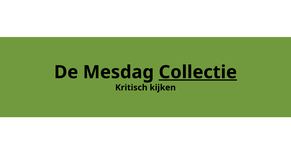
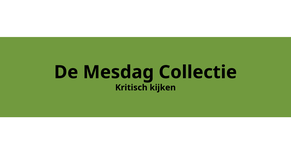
Collectie underline: present -> none (198, 72)
